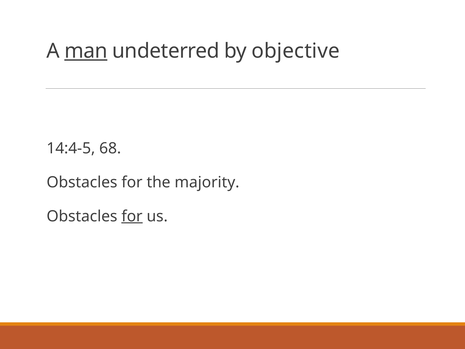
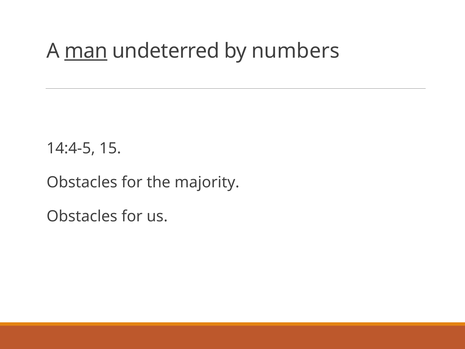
objective: objective -> numbers (296, 51)
68: 68 -> 15 (110, 148)
for underline: present -> none (132, 216)
